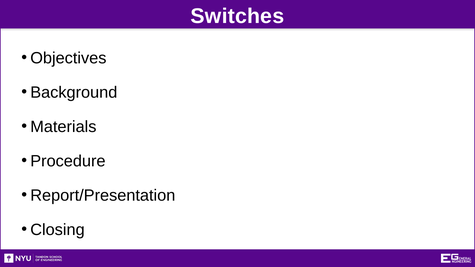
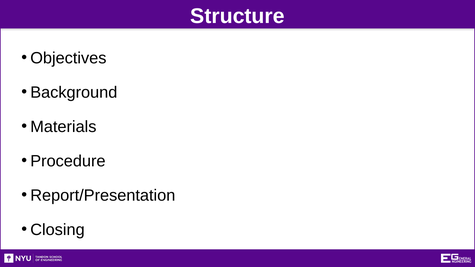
Switches: Switches -> Structure (237, 16)
